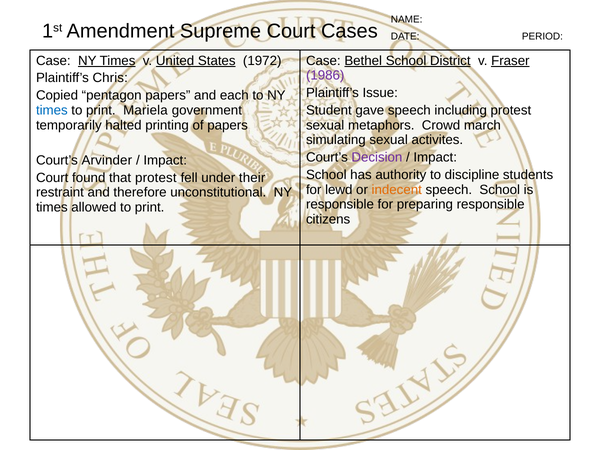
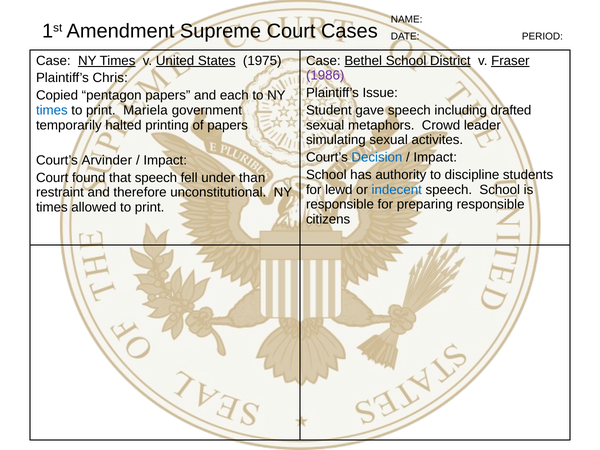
1972: 1972 -> 1975 (262, 61)
including protest: protest -> drafted (511, 110)
march: march -> leader (482, 125)
Decision colour: purple -> blue (377, 157)
that protest: protest -> speech (156, 178)
their: their -> than (252, 178)
indecent colour: orange -> blue (397, 190)
